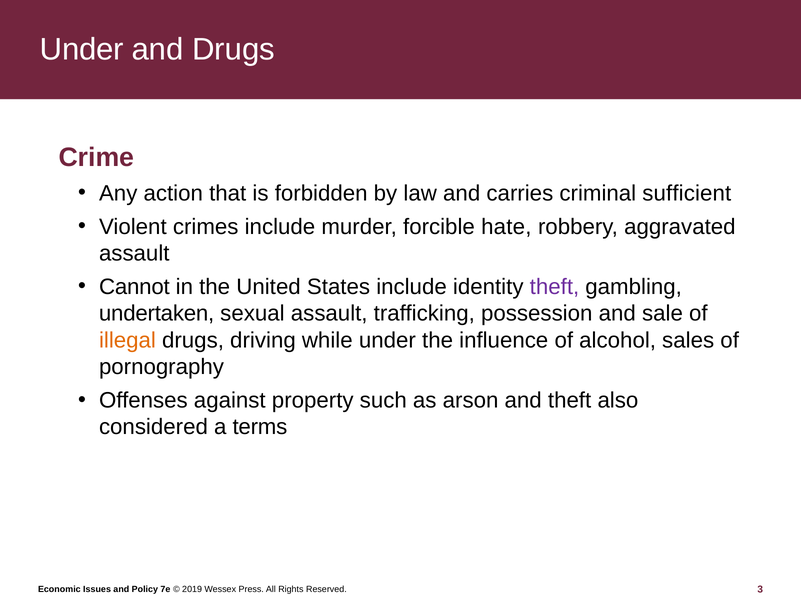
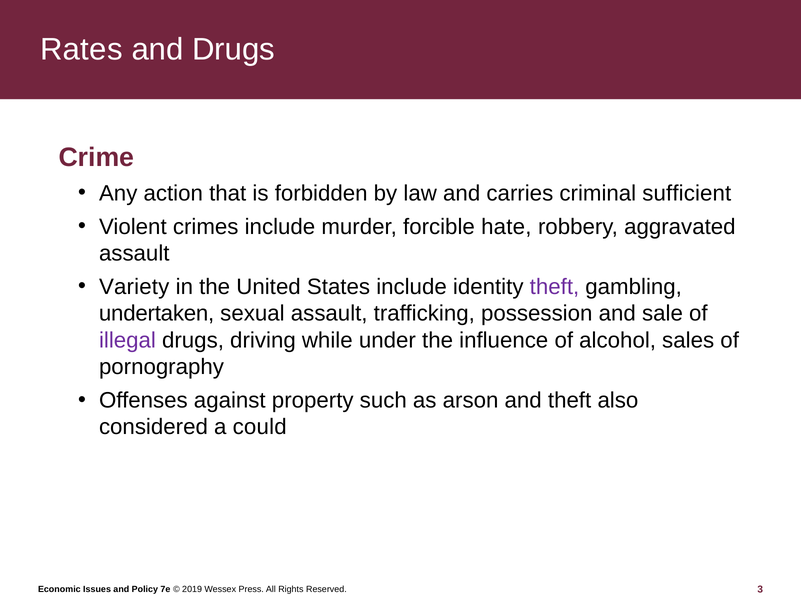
Under: Under -> Rates (81, 49)
Cannot: Cannot -> Variety (134, 287)
illegal colour: orange -> purple (127, 340)
terms: terms -> could (260, 427)
